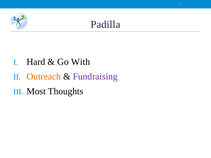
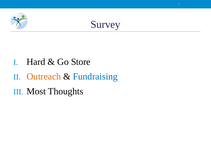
Padilla: Padilla -> Survey (105, 24)
With: With -> Store (81, 62)
Fundraising colour: purple -> blue (95, 77)
